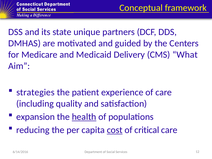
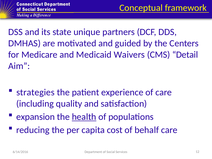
Delivery: Delivery -> Waivers (129, 55)
What: What -> Detail (185, 55)
cost underline: present -> none (115, 130)
critical: critical -> behalf (147, 130)
